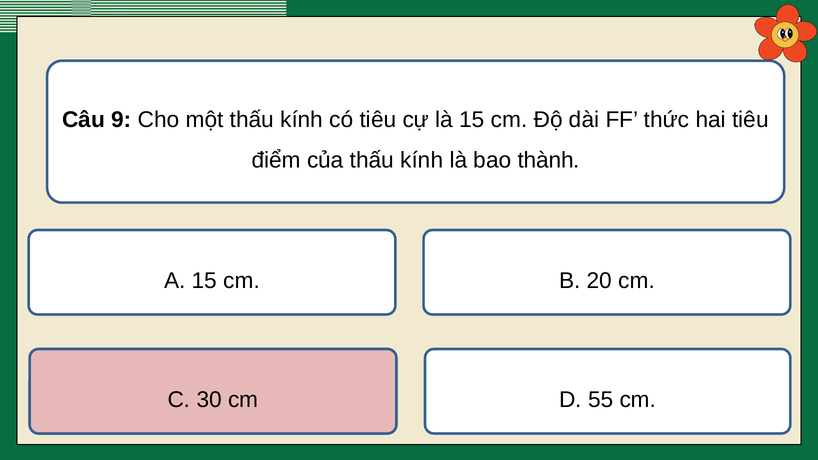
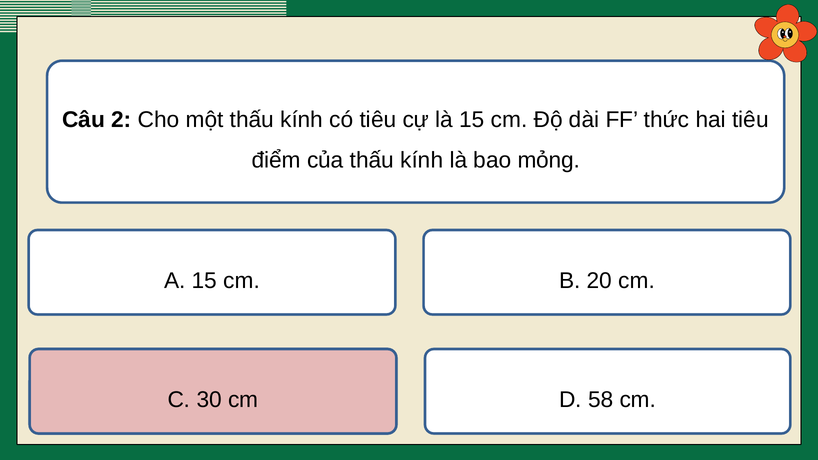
9: 9 -> 2 (121, 120)
thành: thành -> mỏng (549, 161)
55: 55 -> 58 (601, 400)
